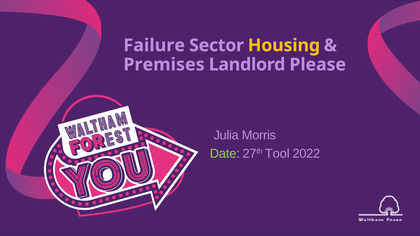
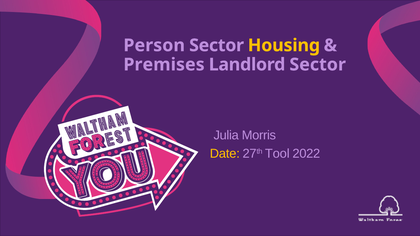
Failure: Failure -> Person (154, 45)
Landlord Please: Please -> Sector (318, 65)
Date colour: light green -> yellow (225, 154)
